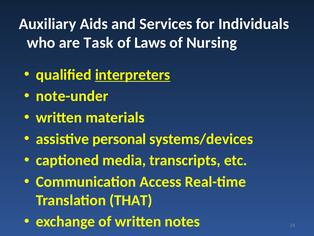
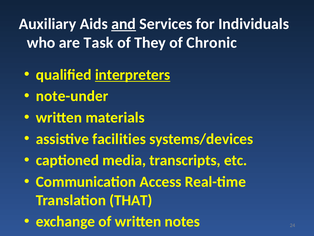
and underline: none -> present (124, 24)
Laws: Laws -> They (150, 43)
Nursing: Nursing -> Chronic (212, 43)
personal: personal -> facilities (119, 139)
